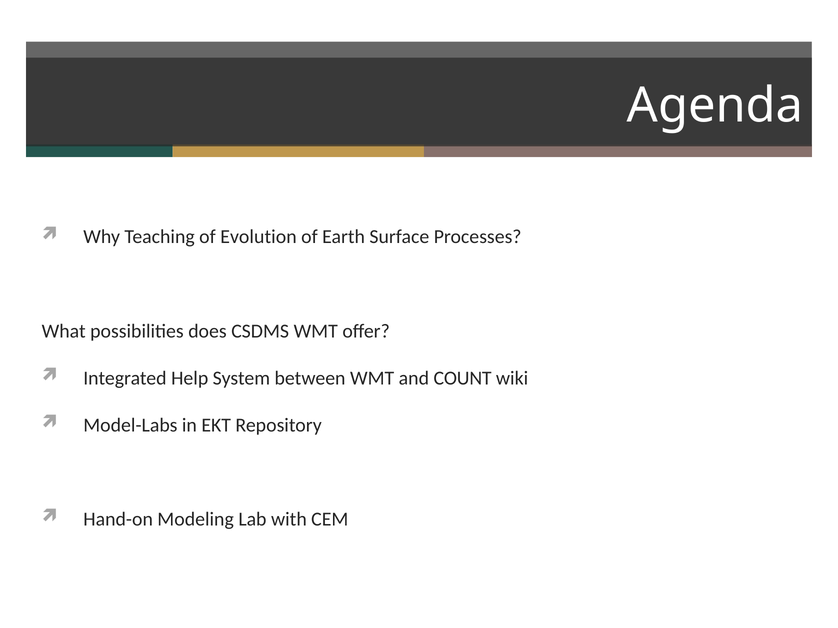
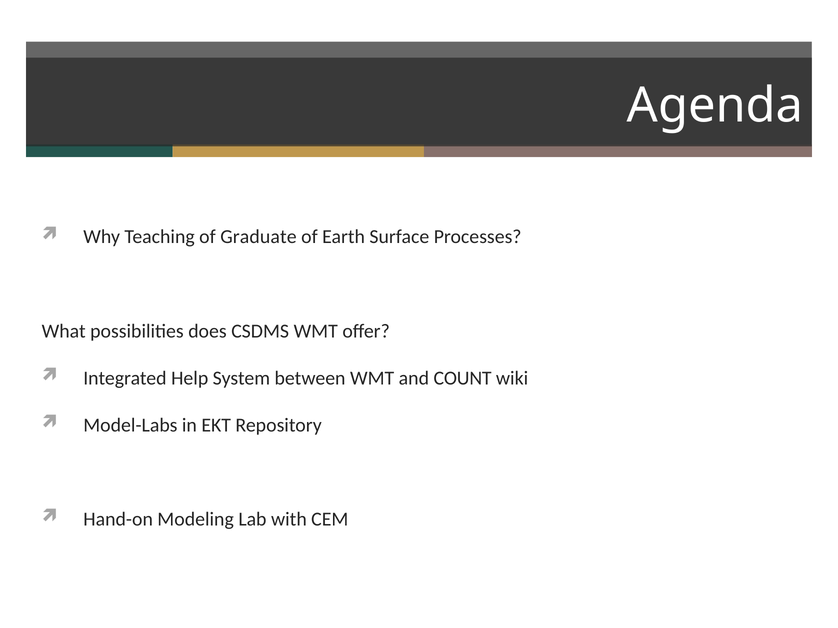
Evolution: Evolution -> Graduate (258, 237)
